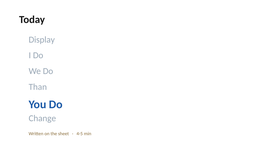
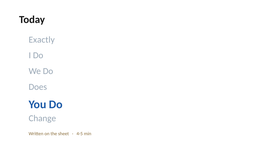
Display: Display -> Exactly (42, 40)
Than: Than -> Does (38, 87)
